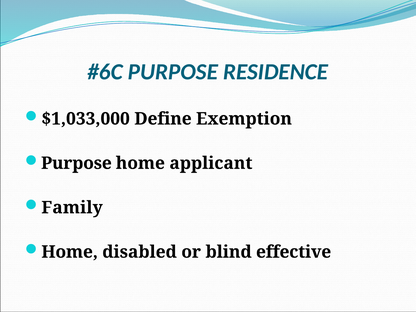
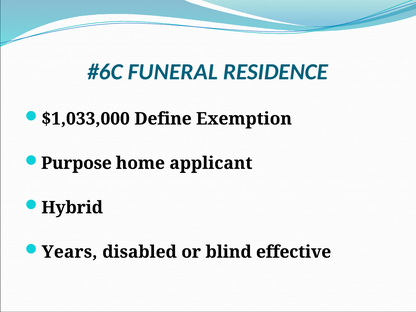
PURPOSE: PURPOSE -> FUNERAL (173, 72)
Family: Family -> Hybrid (72, 208)
Home: Home -> Years (69, 252)
